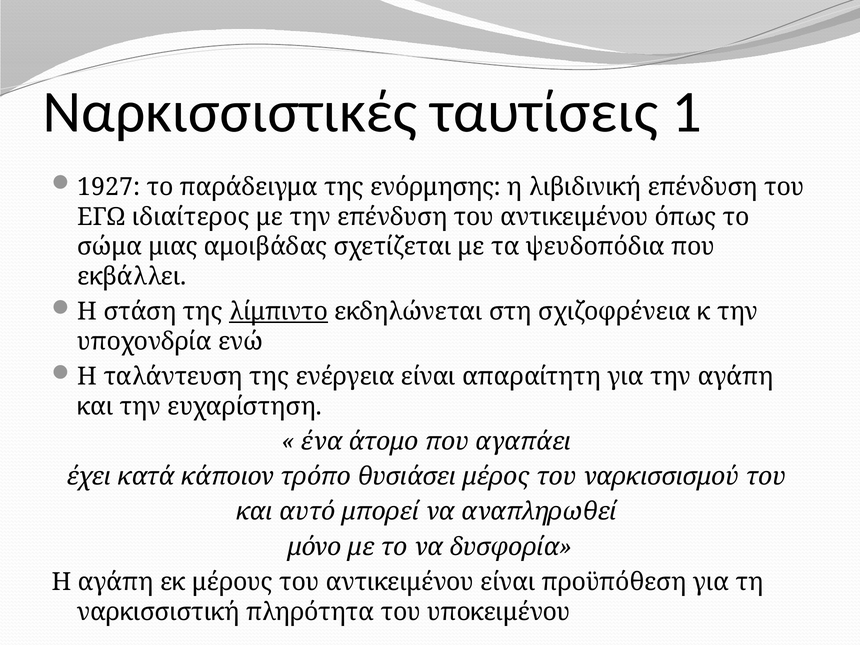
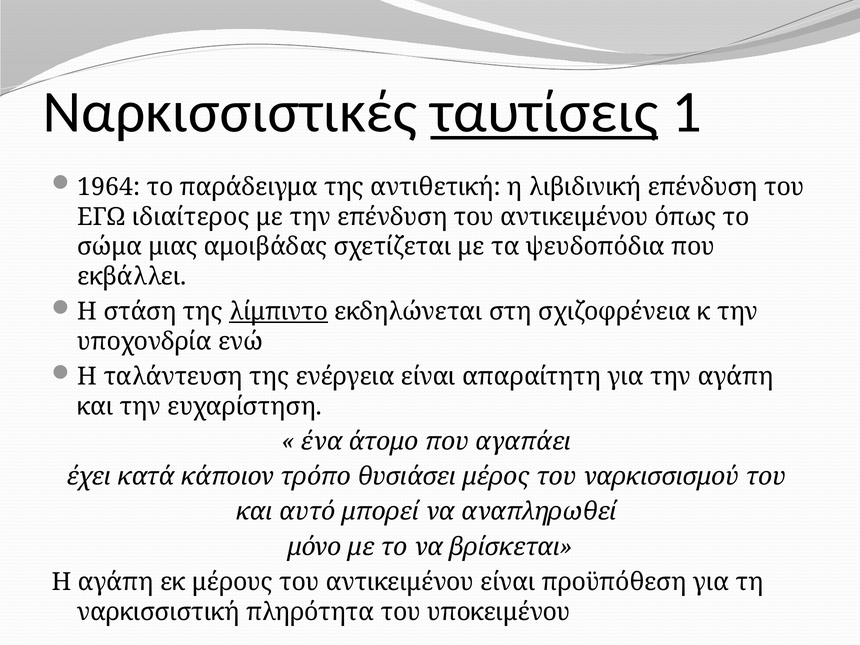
ταυτίσεις underline: none -> present (544, 112)
1927: 1927 -> 1964 (109, 187)
ενόρμησης: ενόρμησης -> αντιθετική (436, 187)
δυσφορία: δυσφορία -> βρίσκεται (511, 547)
